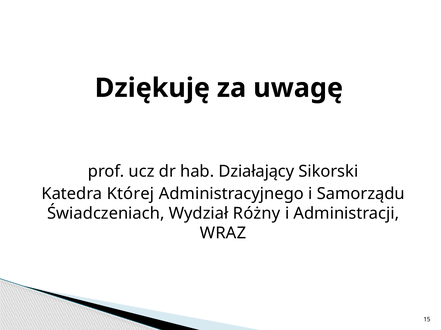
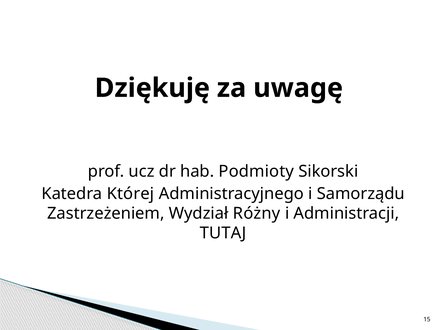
Działający: Działający -> Podmioty (256, 172)
Świadczeniach: Świadczeniach -> Zastrzeżeniem (106, 214)
WRAZ: WRAZ -> TUTAJ (223, 234)
